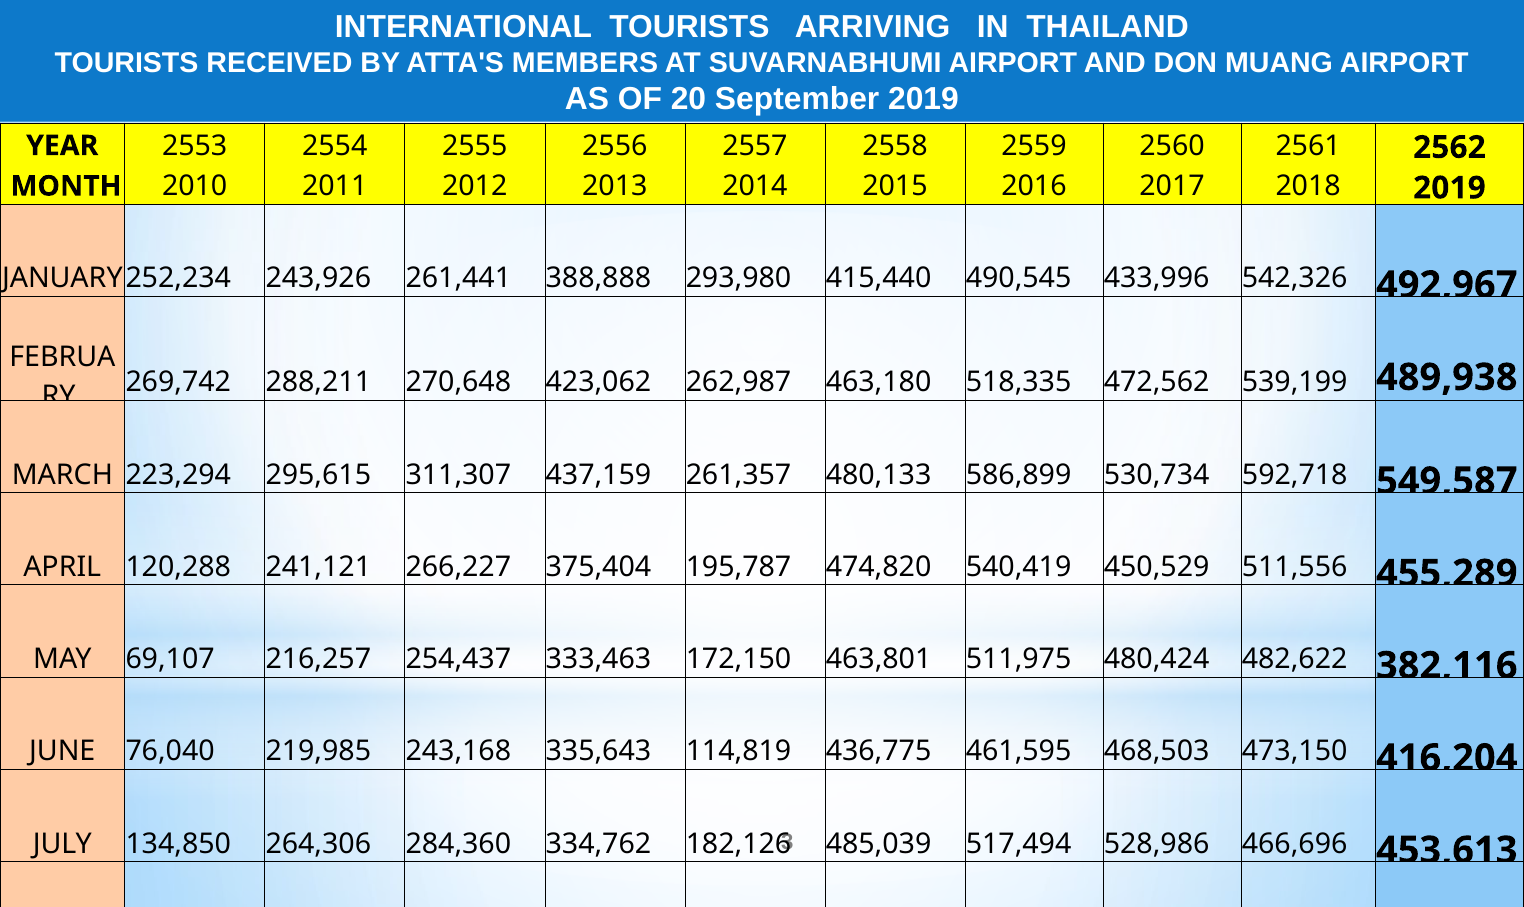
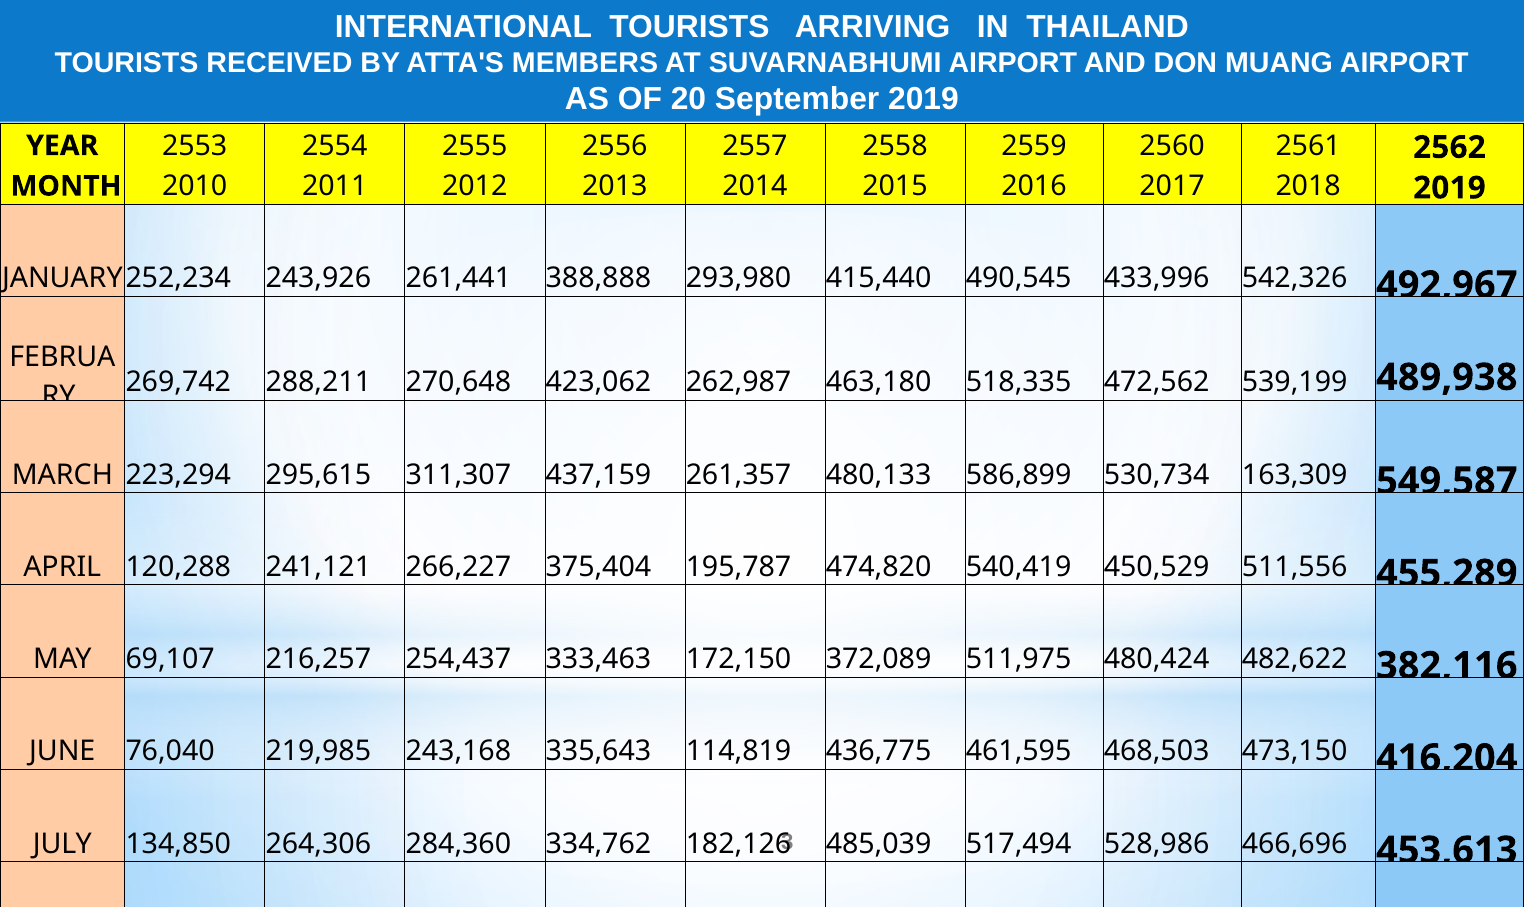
592,718: 592,718 -> 163,309 (1295, 475)
463,801: 463,801 -> 372,089 (879, 659)
